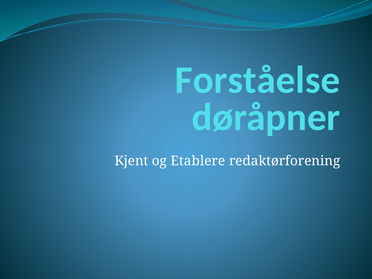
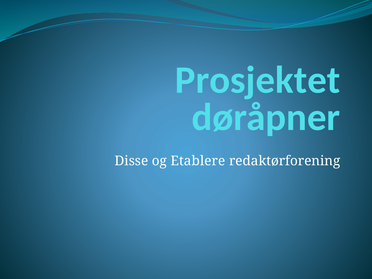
Forståelse: Forståelse -> Prosjektet (258, 80)
Kjent: Kjent -> Disse (131, 161)
